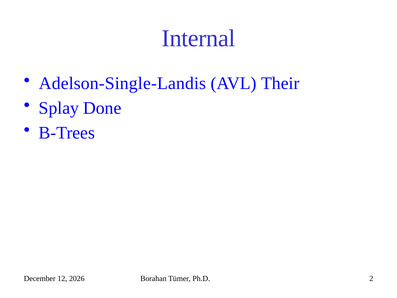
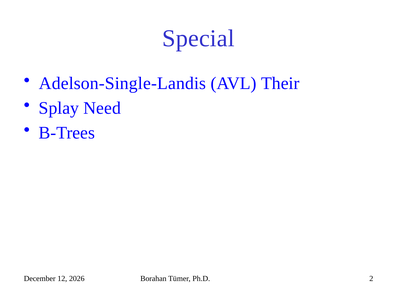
Internal: Internal -> Special (198, 38)
Done: Done -> Need (102, 108)
